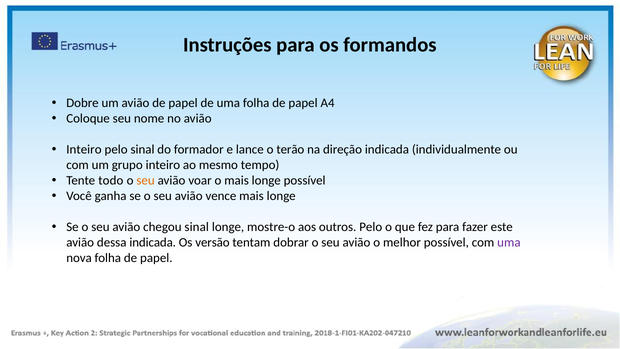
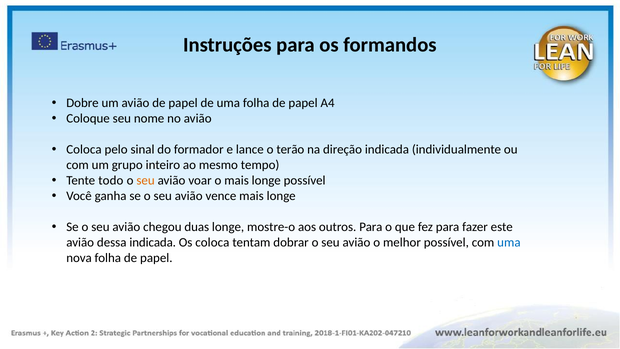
Inteiro: Inteiro -> Coloca (84, 149)
chegou sinal: sinal -> duas (197, 227)
outros Pelo: Pelo -> Para (371, 227)
Os versão: versão -> coloca (212, 242)
uma colour: purple -> blue (509, 242)
